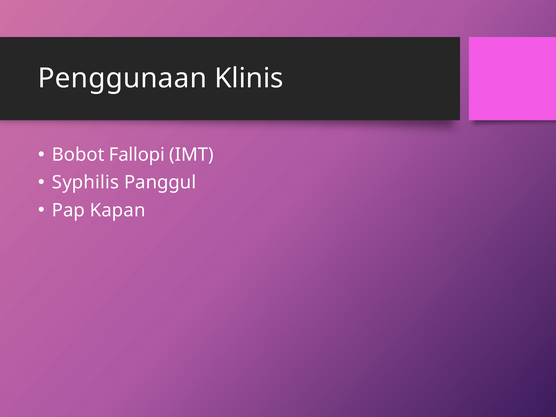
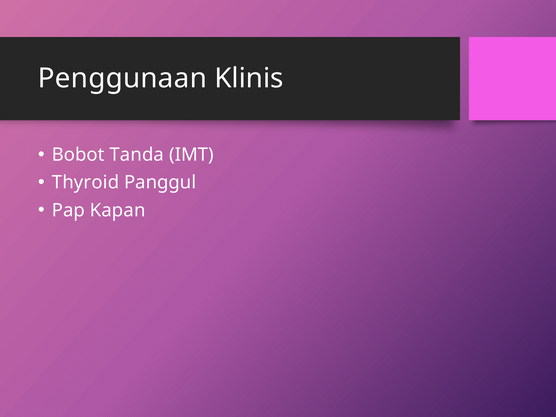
Fallopi: Fallopi -> Tanda (137, 155)
Syphilis: Syphilis -> Thyroid (86, 183)
